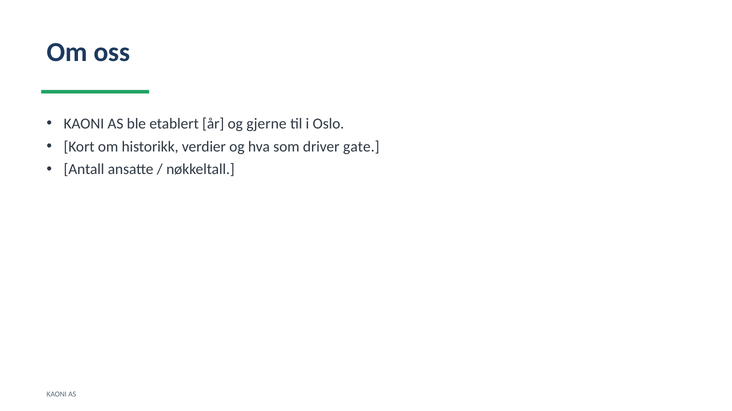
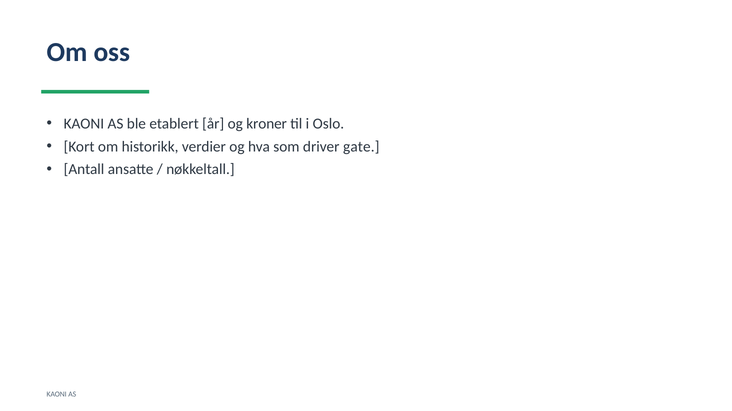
gjerne: gjerne -> kroner (267, 124)
